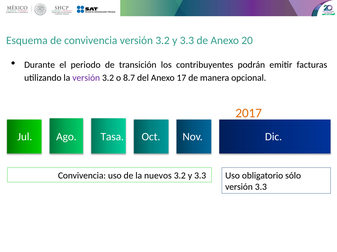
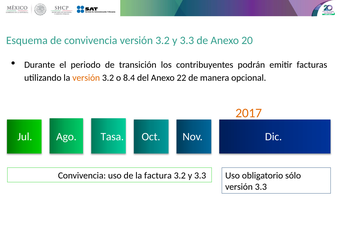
versión colour: purple -> orange (86, 78)
8.7: 8.7 -> 8.4 (129, 78)
17: 17 -> 22 (181, 78)
nuevos: nuevos -> factura (158, 176)
